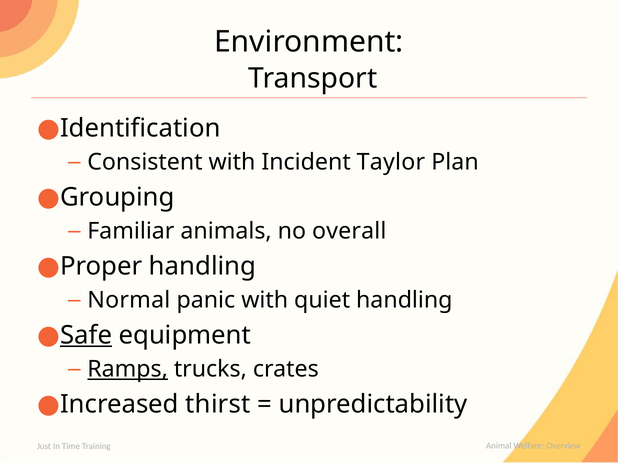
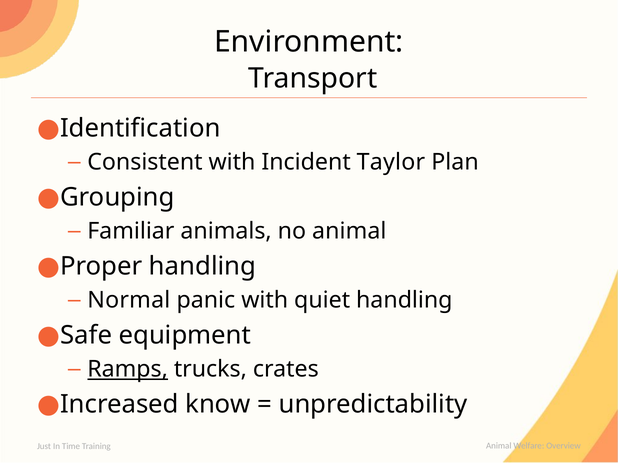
no overall: overall -> animal (349, 232)
Safe underline: present -> none (86, 336)
thirst: thirst -> know (218, 405)
